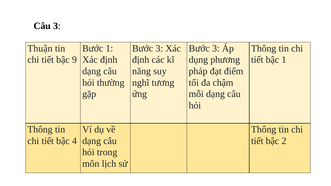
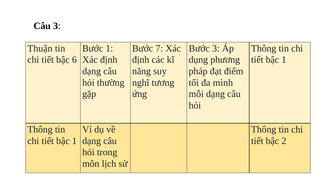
3: 3 -> 7 (159, 48)
9: 9 -> 6 (74, 60)
chậm: chậm -> mình (223, 83)
4: 4 -> 1 (74, 141)
